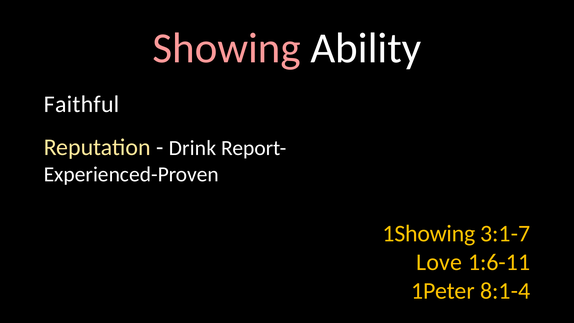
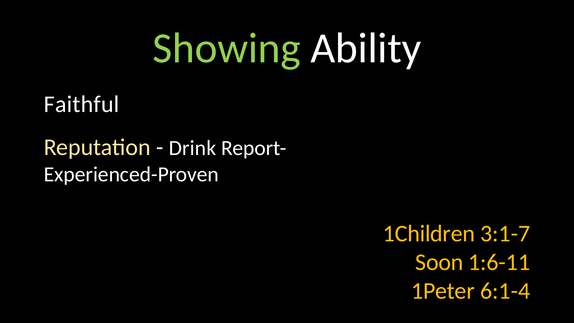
Showing colour: pink -> light green (227, 48)
1Showing: 1Showing -> 1Children (429, 233)
Love: Love -> Soon (439, 262)
8:1-4: 8:1-4 -> 6:1-4 (505, 291)
